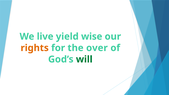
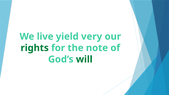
wise: wise -> very (92, 37)
rights colour: orange -> green (35, 48)
over: over -> note (97, 48)
